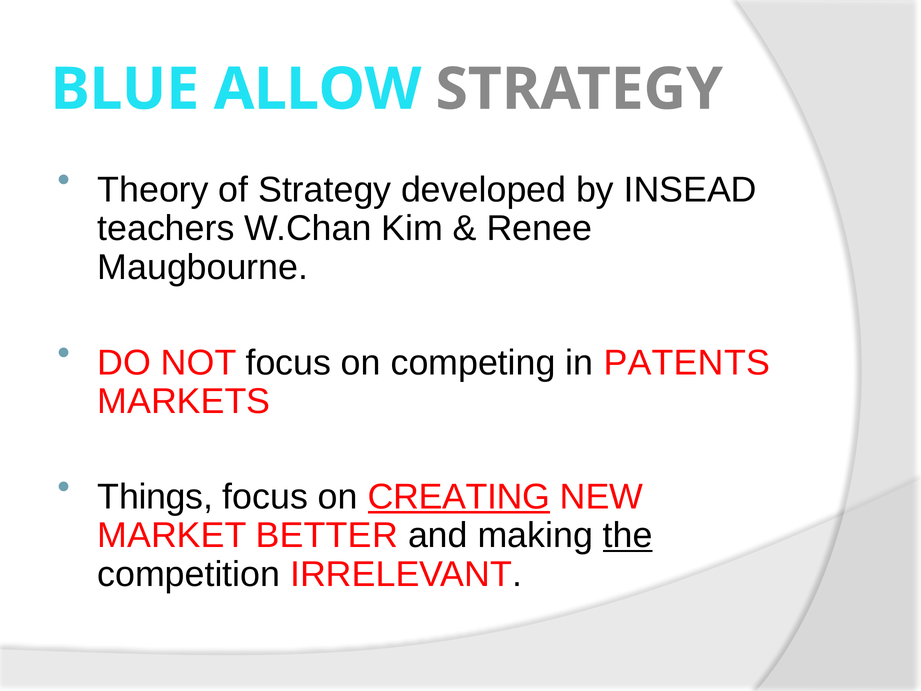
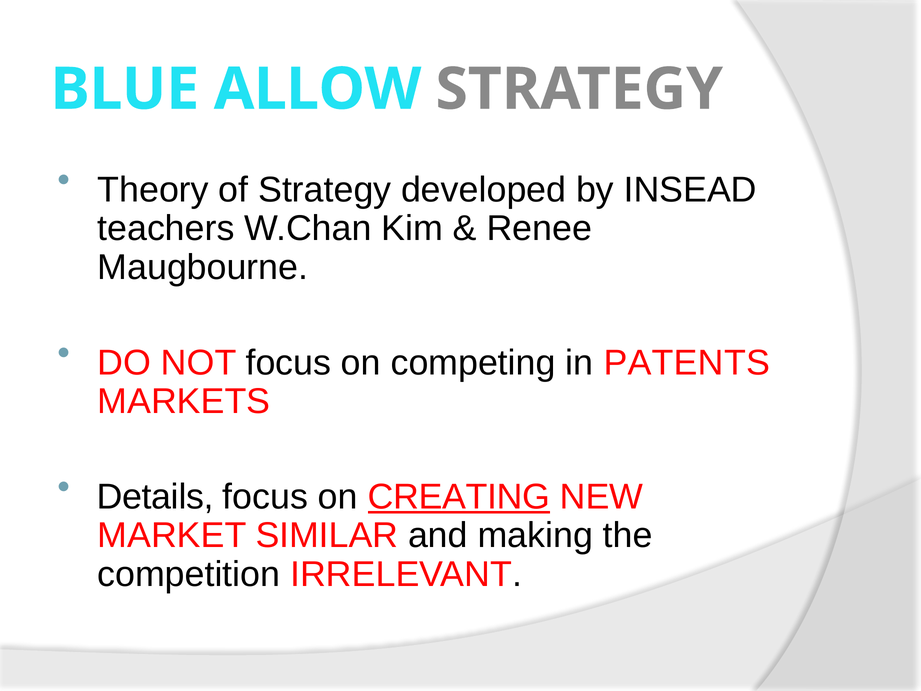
Things: Things -> Details (155, 497)
BETTER: BETTER -> SIMILAR (327, 535)
the underline: present -> none (628, 535)
